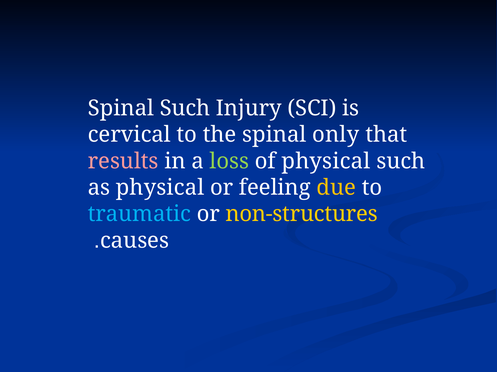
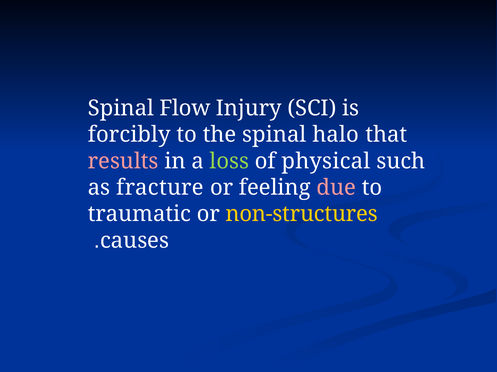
Spinal Such: Such -> Flow (185, 108)
cervical: cervical -> forcibly (129, 135)
only: only -> halo (336, 135)
as physical: physical -> fracture (160, 188)
due colour: yellow -> pink (336, 188)
traumatic colour: light blue -> white (139, 214)
